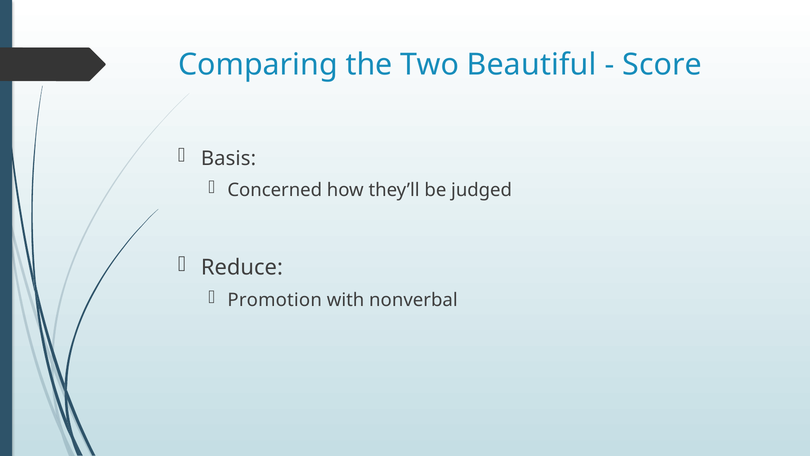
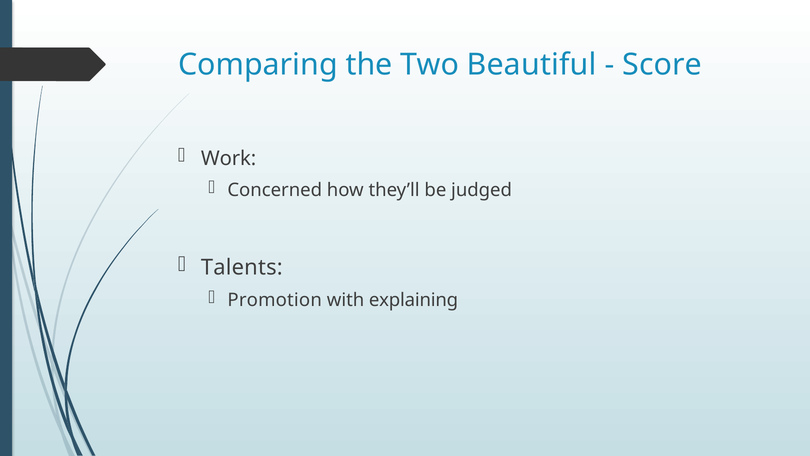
Basis: Basis -> Work (229, 158)
Reduce: Reduce -> Talents (242, 267)
nonverbal: nonverbal -> explaining (414, 300)
